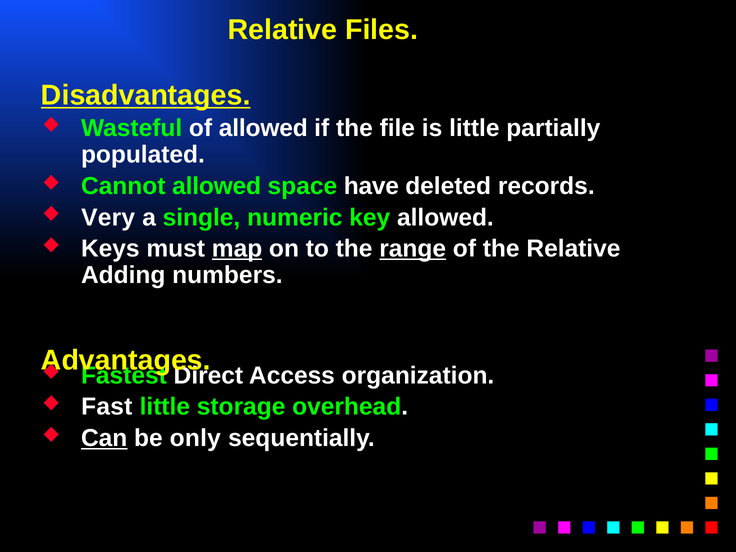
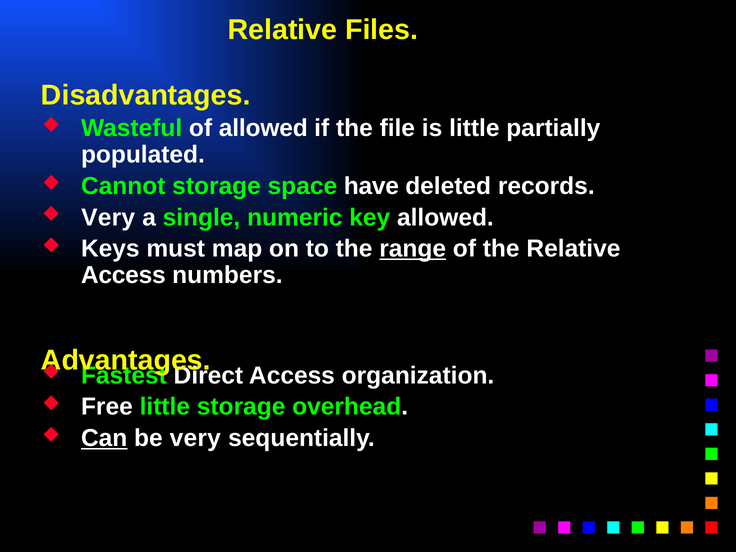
Disadvantages underline: present -> none (146, 95)
Cannot allowed: allowed -> storage (217, 186)
map underline: present -> none (237, 249)
Adding: Adding -> Access (123, 275)
Fast: Fast -> Free (107, 407)
be only: only -> very (195, 438)
